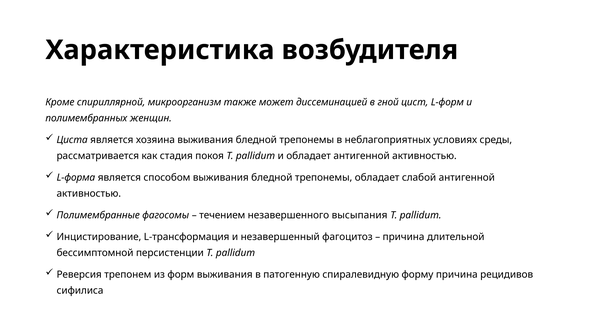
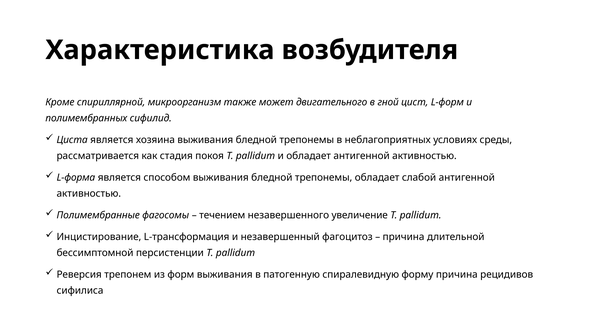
диссеминацией: диссеминацией -> двигательного (332, 102)
женщин: женщин -> сифилид (151, 118)
высыпания: высыпания -> увеличение (360, 215)
